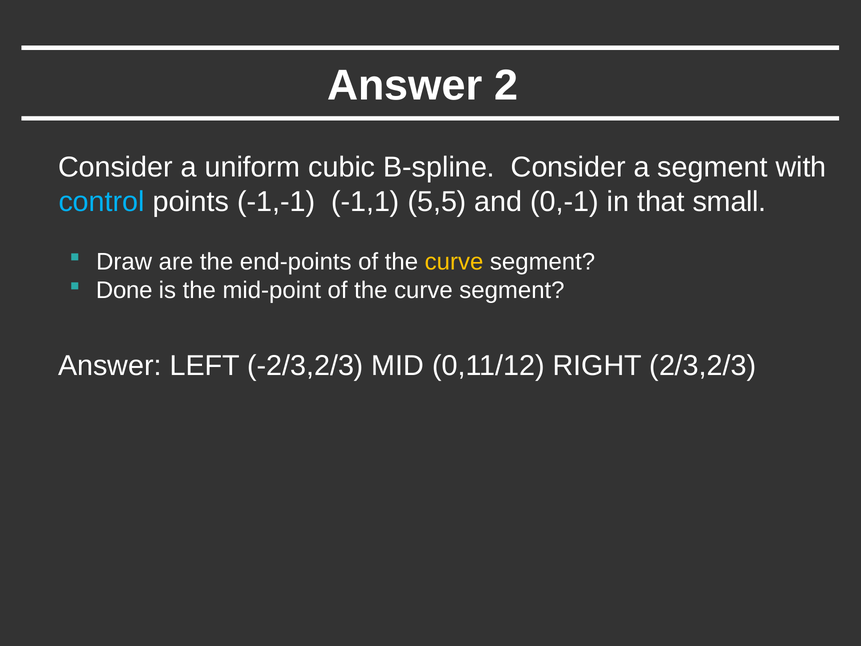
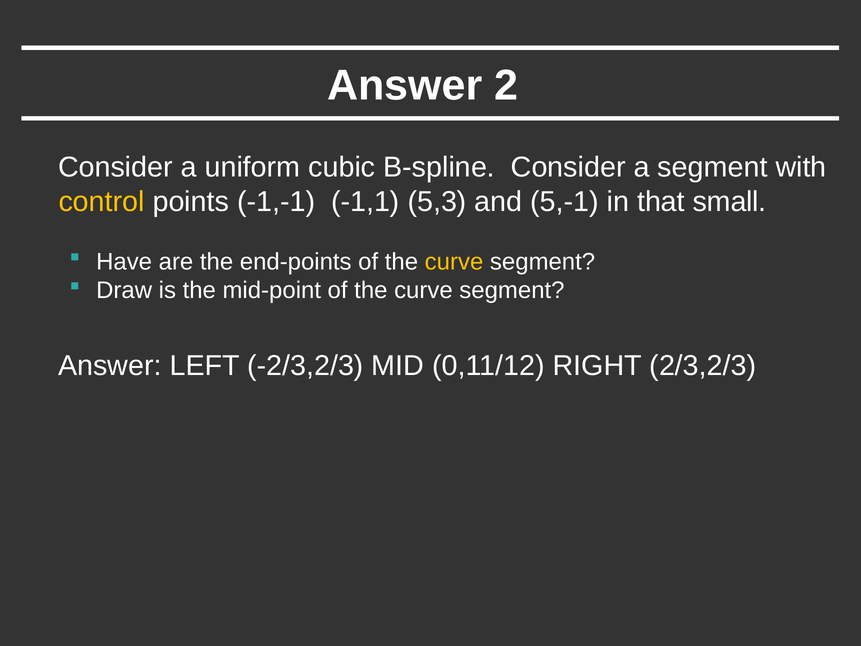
control colour: light blue -> yellow (102, 202)
5,5: 5,5 -> 5,3 (437, 202)
0,-1: 0,-1 -> 5,-1 (565, 202)
Draw: Draw -> Have (124, 262)
Done: Done -> Draw (124, 290)
